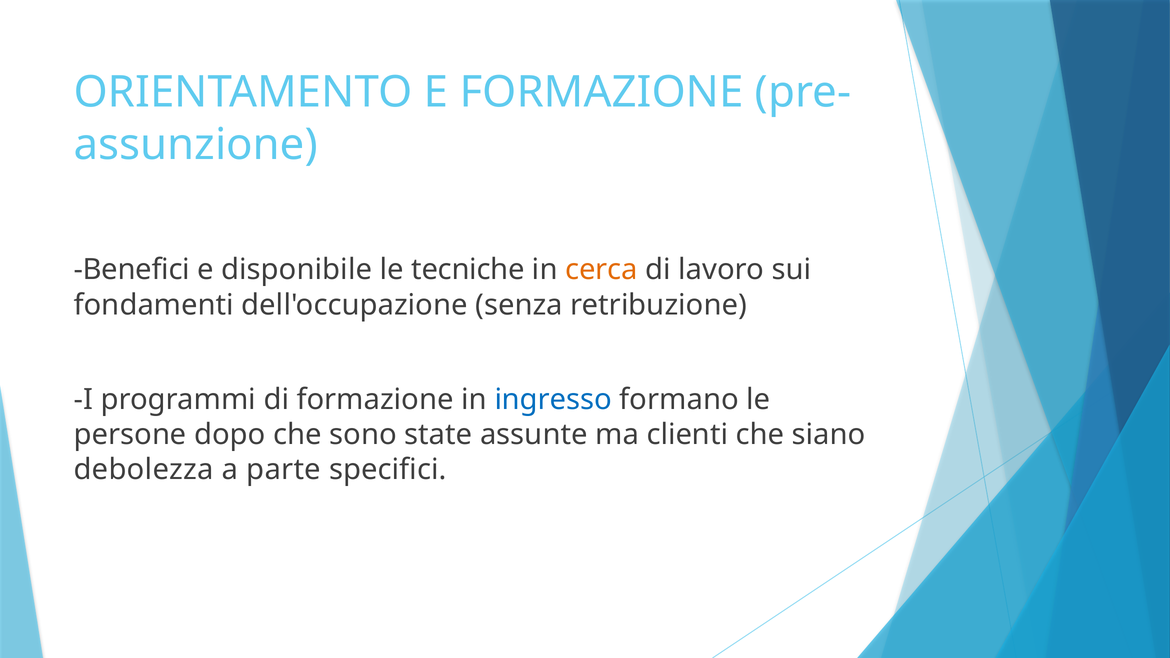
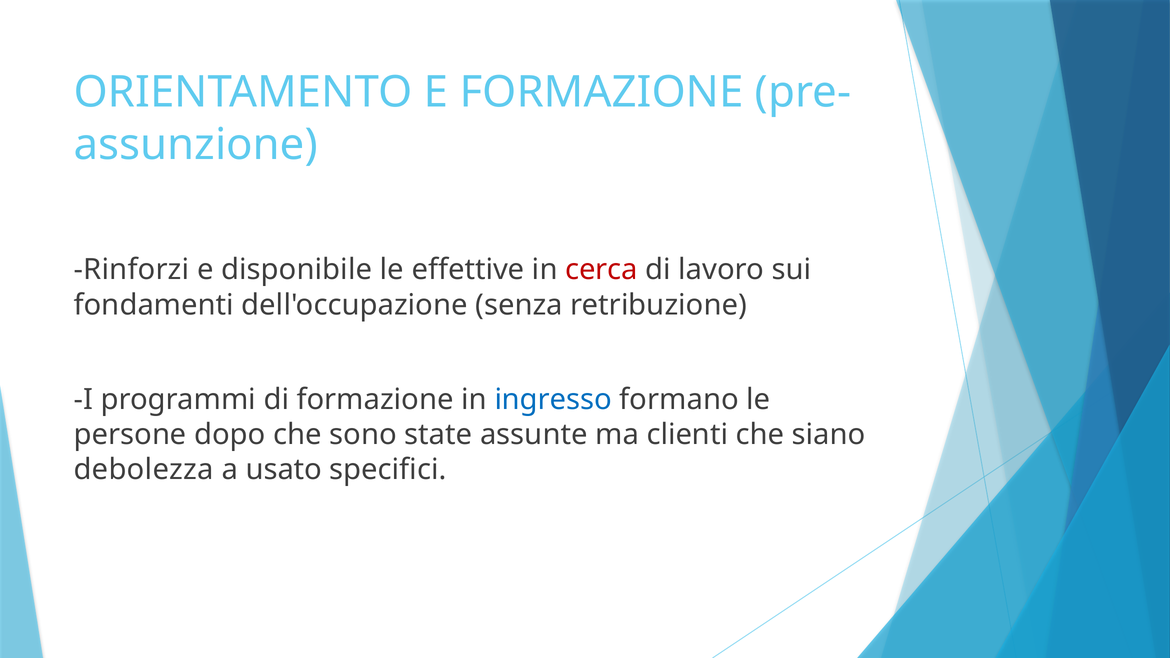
Benefici: Benefici -> Rinforzi (132, 270)
tecniche: tecniche -> effettive (468, 270)
cerca colour: orange -> red (601, 270)
parte: parte -> usato (284, 470)
